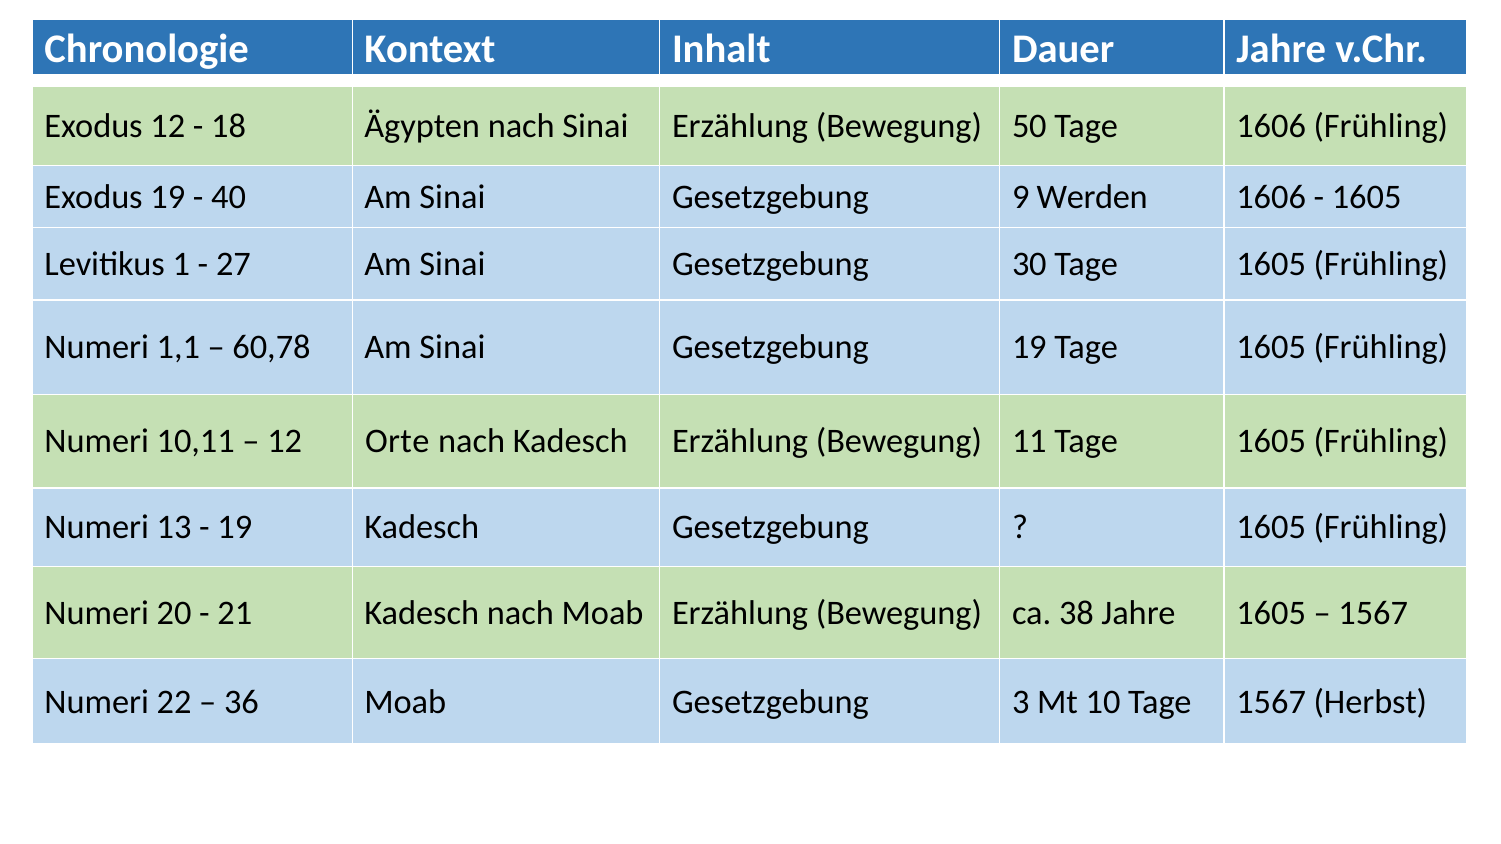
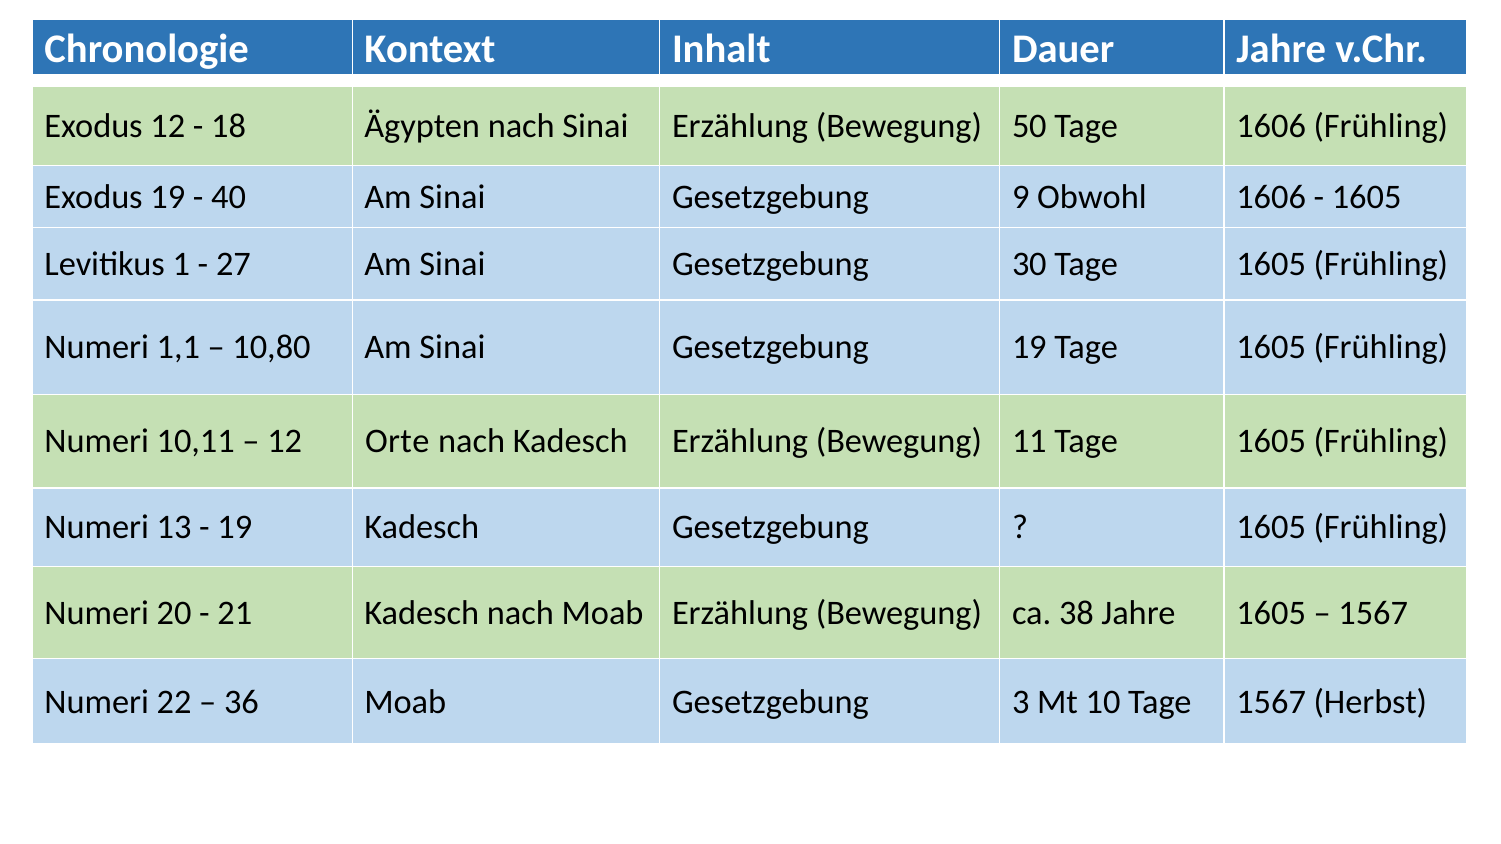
Werden: Werden -> Obwohl (1092, 197)
60,78: 60,78 -> 10,80 (272, 348)
